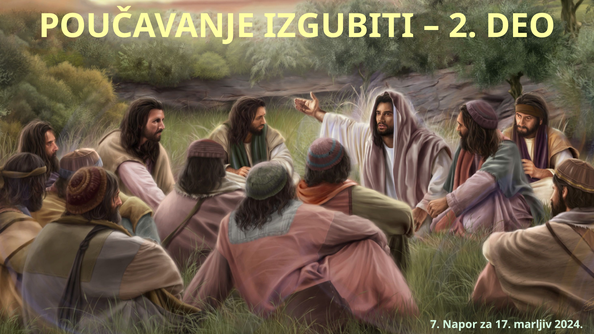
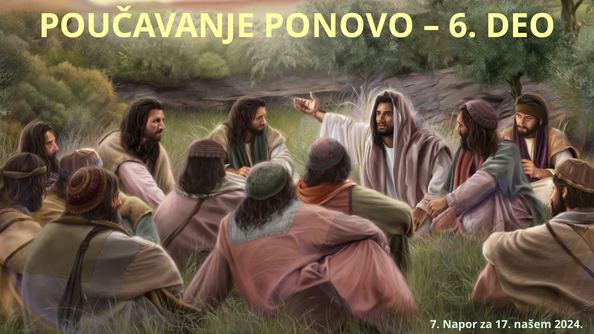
IZGUBITI: IZGUBITI -> PONOVO (339, 26)
2: 2 -> 6 (463, 26)
marljiv: marljiv -> našem (533, 324)
